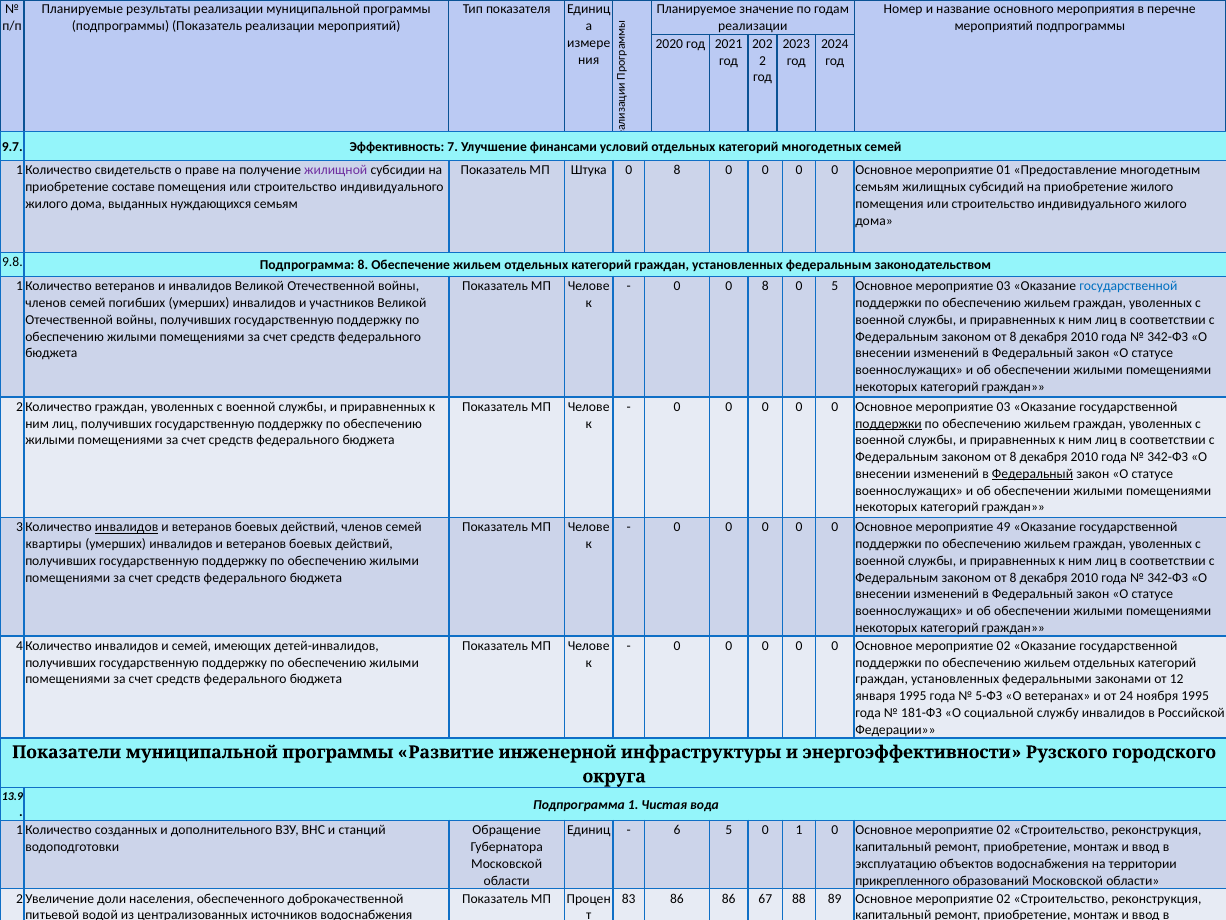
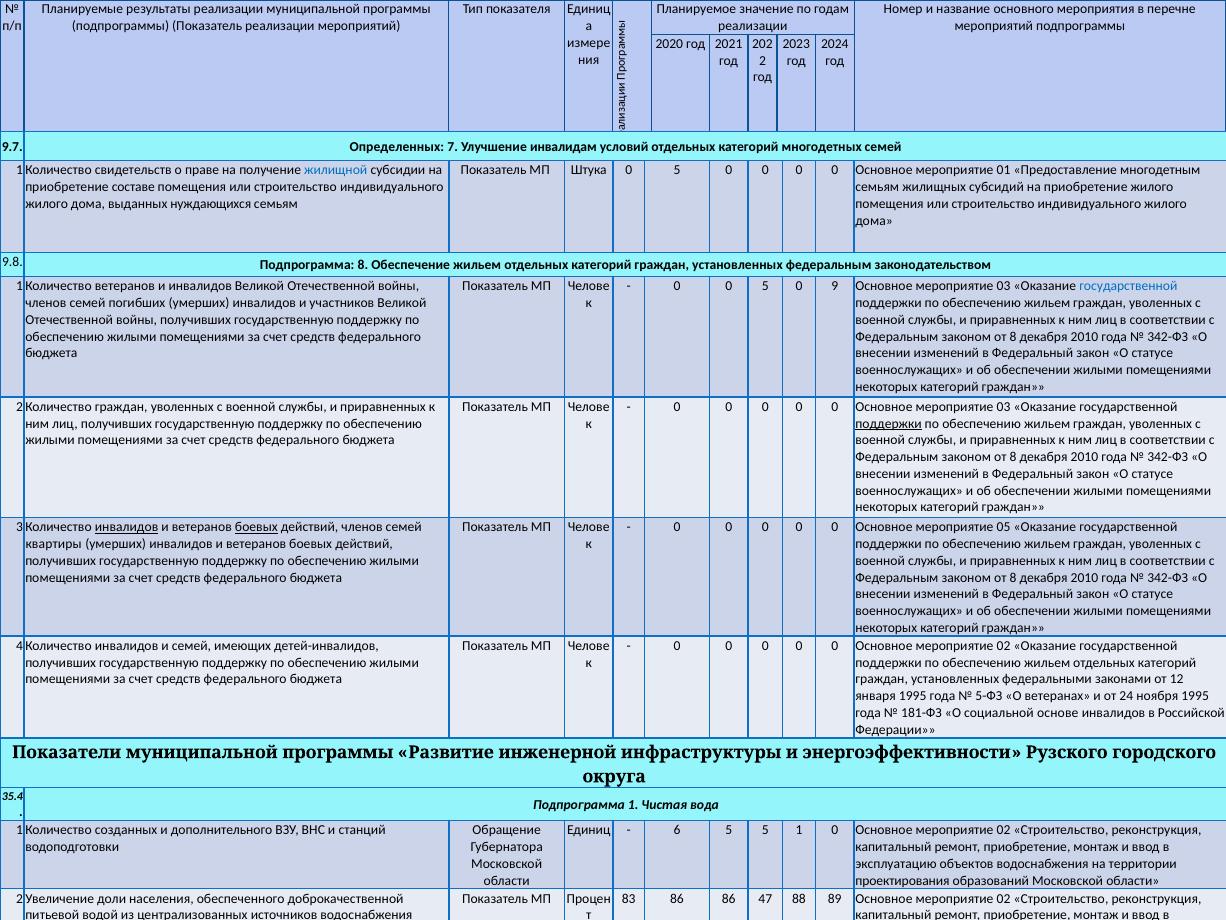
Эффективность: Эффективность -> Определенных (397, 147)
финансами: финансами -> инвалидам (563, 147)
жилищной colour: purple -> blue (336, 170)
Штука 0 8: 8 -> 5 (677, 170)
0 0 8: 8 -> 5 (765, 286)
0 5: 5 -> 9 (835, 286)
Федеральный underline: present -> none (1032, 474)
боевых underline: none -> present (256, 527)
49: 49 -> 05 (1004, 527)
службу: службу -> основе (1058, 713)
13.9: 13.9 -> 35.4 (12, 796)
5 0: 0 -> 5 (765, 830)
прикрепленного: прикрепленного -> проектирования (902, 880)
86 67: 67 -> 47 (765, 898)
